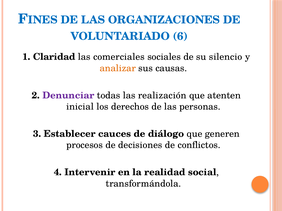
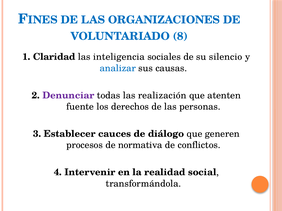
6: 6 -> 8 (180, 36)
comerciales: comerciales -> inteligencia (119, 57)
analizar colour: orange -> blue (118, 68)
inicial: inicial -> fuente (80, 107)
decisiones: decisiones -> normativa (140, 145)
